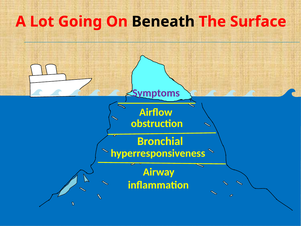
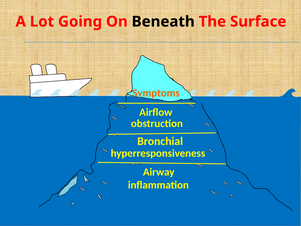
Symptoms colour: purple -> orange (156, 93)
